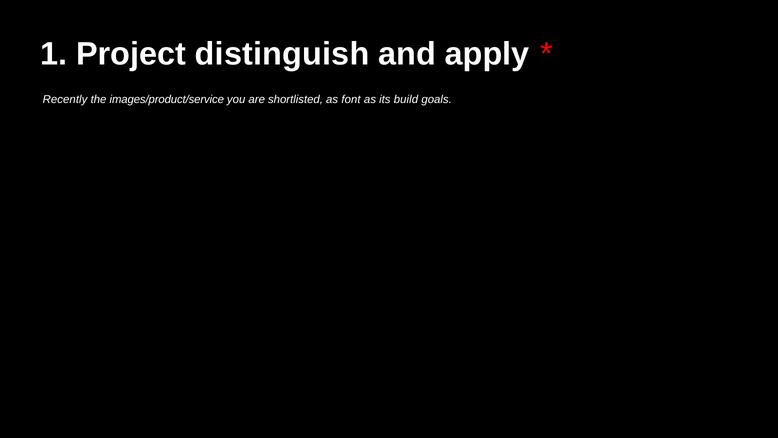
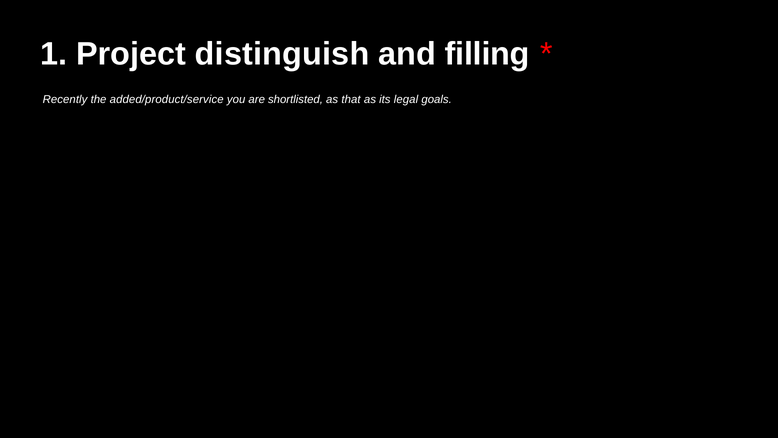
apply: apply -> filling (487, 54)
images/product/service: images/product/service -> added/product/service (167, 99)
font: font -> that (351, 99)
build: build -> legal (406, 99)
